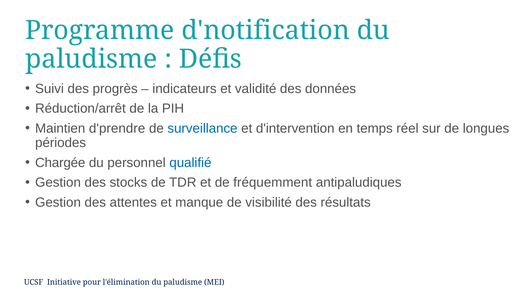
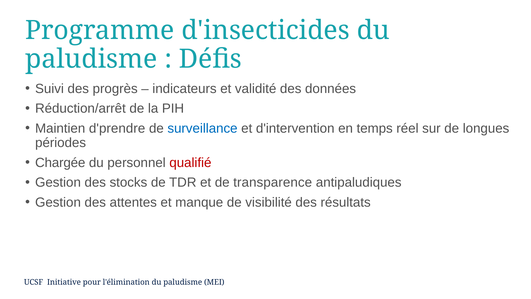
d'notification: d'notification -> d'insecticides (266, 30)
qualifié colour: blue -> red (190, 163)
fréquemment: fréquemment -> transparence (273, 182)
